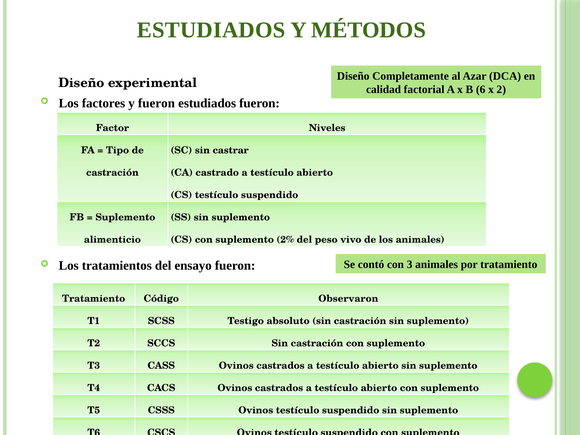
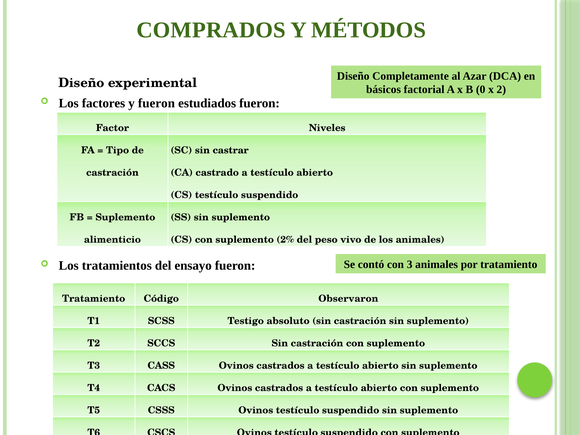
ESTUDIADOS: ESTUDIADOS -> COMPRADOS (211, 30)
calidad: calidad -> básicos (383, 89)
6: 6 -> 0 (481, 89)
